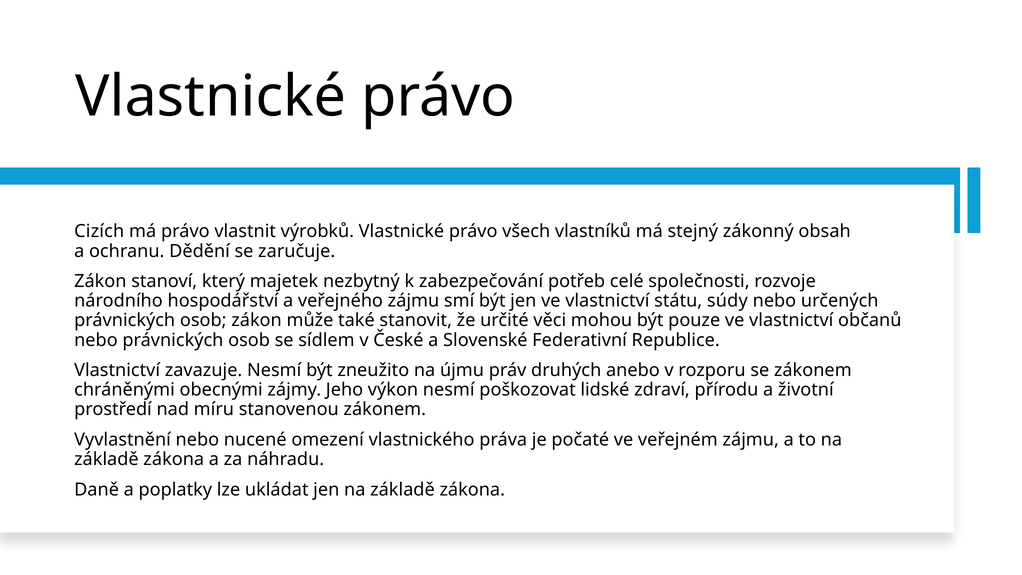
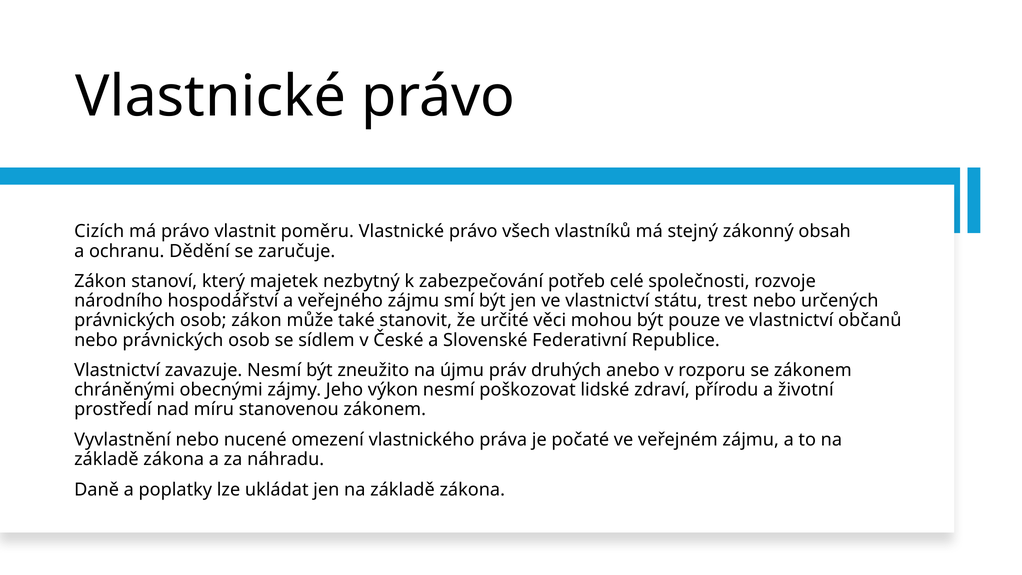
výrobků: výrobků -> poměru (317, 231)
súdy: súdy -> trest (727, 301)
